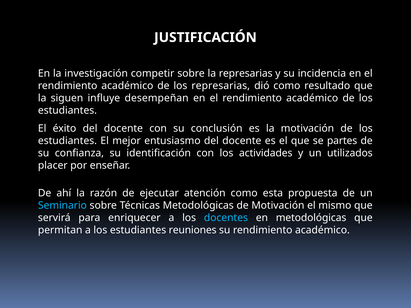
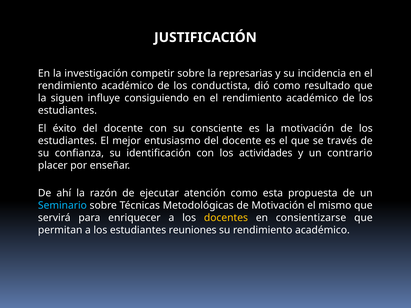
los represarias: represarias -> conductista (221, 86)
desempeñan: desempeñan -> consiguiendo (157, 98)
conclusión: conclusión -> consciente (217, 128)
partes: partes -> través (342, 141)
utilizados: utilizados -> contrario (350, 153)
docentes colour: light blue -> yellow (226, 218)
en metodológicas: metodológicas -> consientizarse (311, 218)
